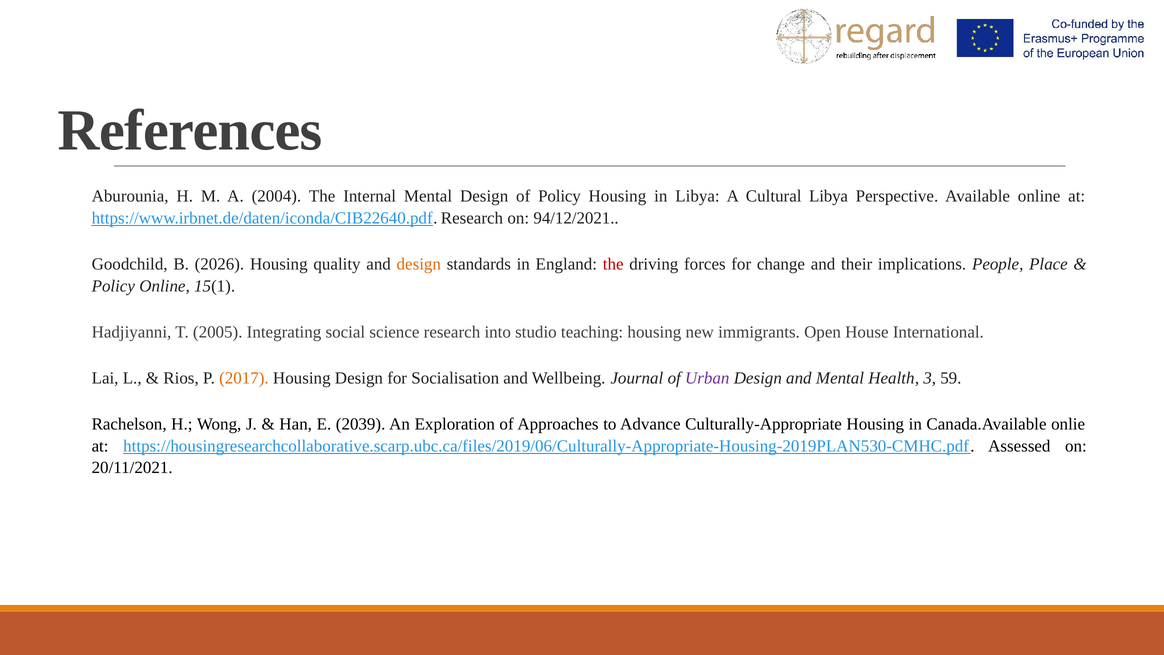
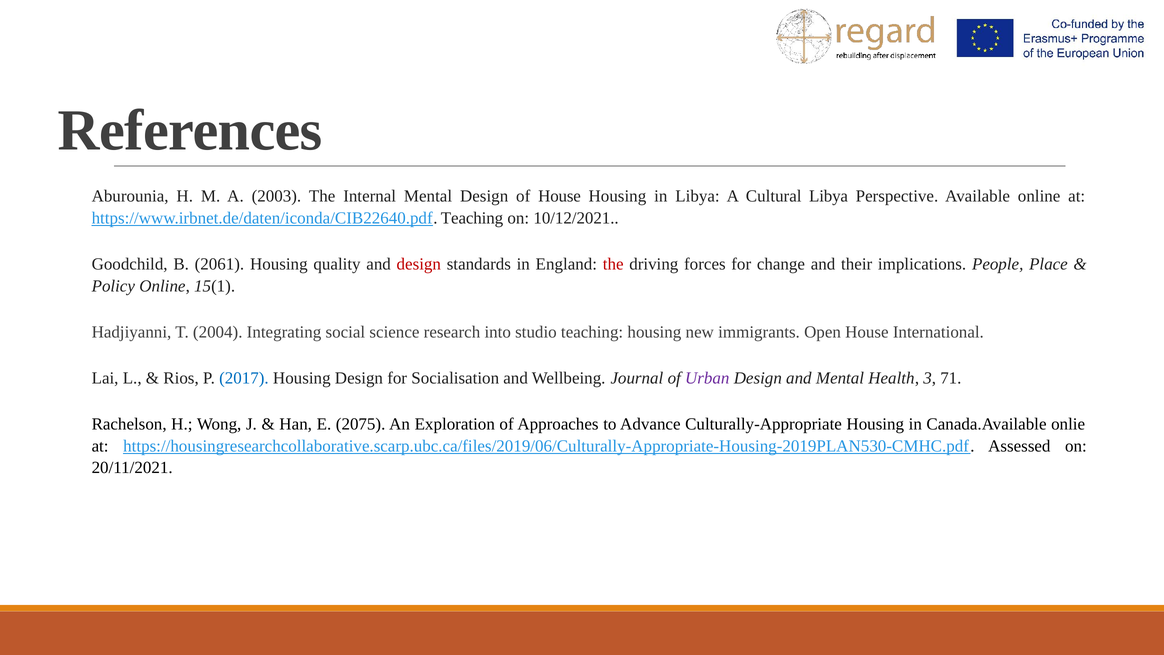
2004: 2004 -> 2003 (276, 196)
of Policy: Policy -> House (560, 196)
https://www.irbnet.de/daten/iconda/CIB22640.pdf Research: Research -> Teaching (472, 218)
94/12/2021: 94/12/2021 -> 10/12/2021 (576, 218)
2026: 2026 -> 2061 (219, 264)
design colour: orange -> red (419, 264)
2005: 2005 -> 2004 (218, 332)
2017 colour: orange -> blue (244, 378)
59: 59 -> 71 (951, 378)
2039: 2039 -> 2075 (361, 424)
